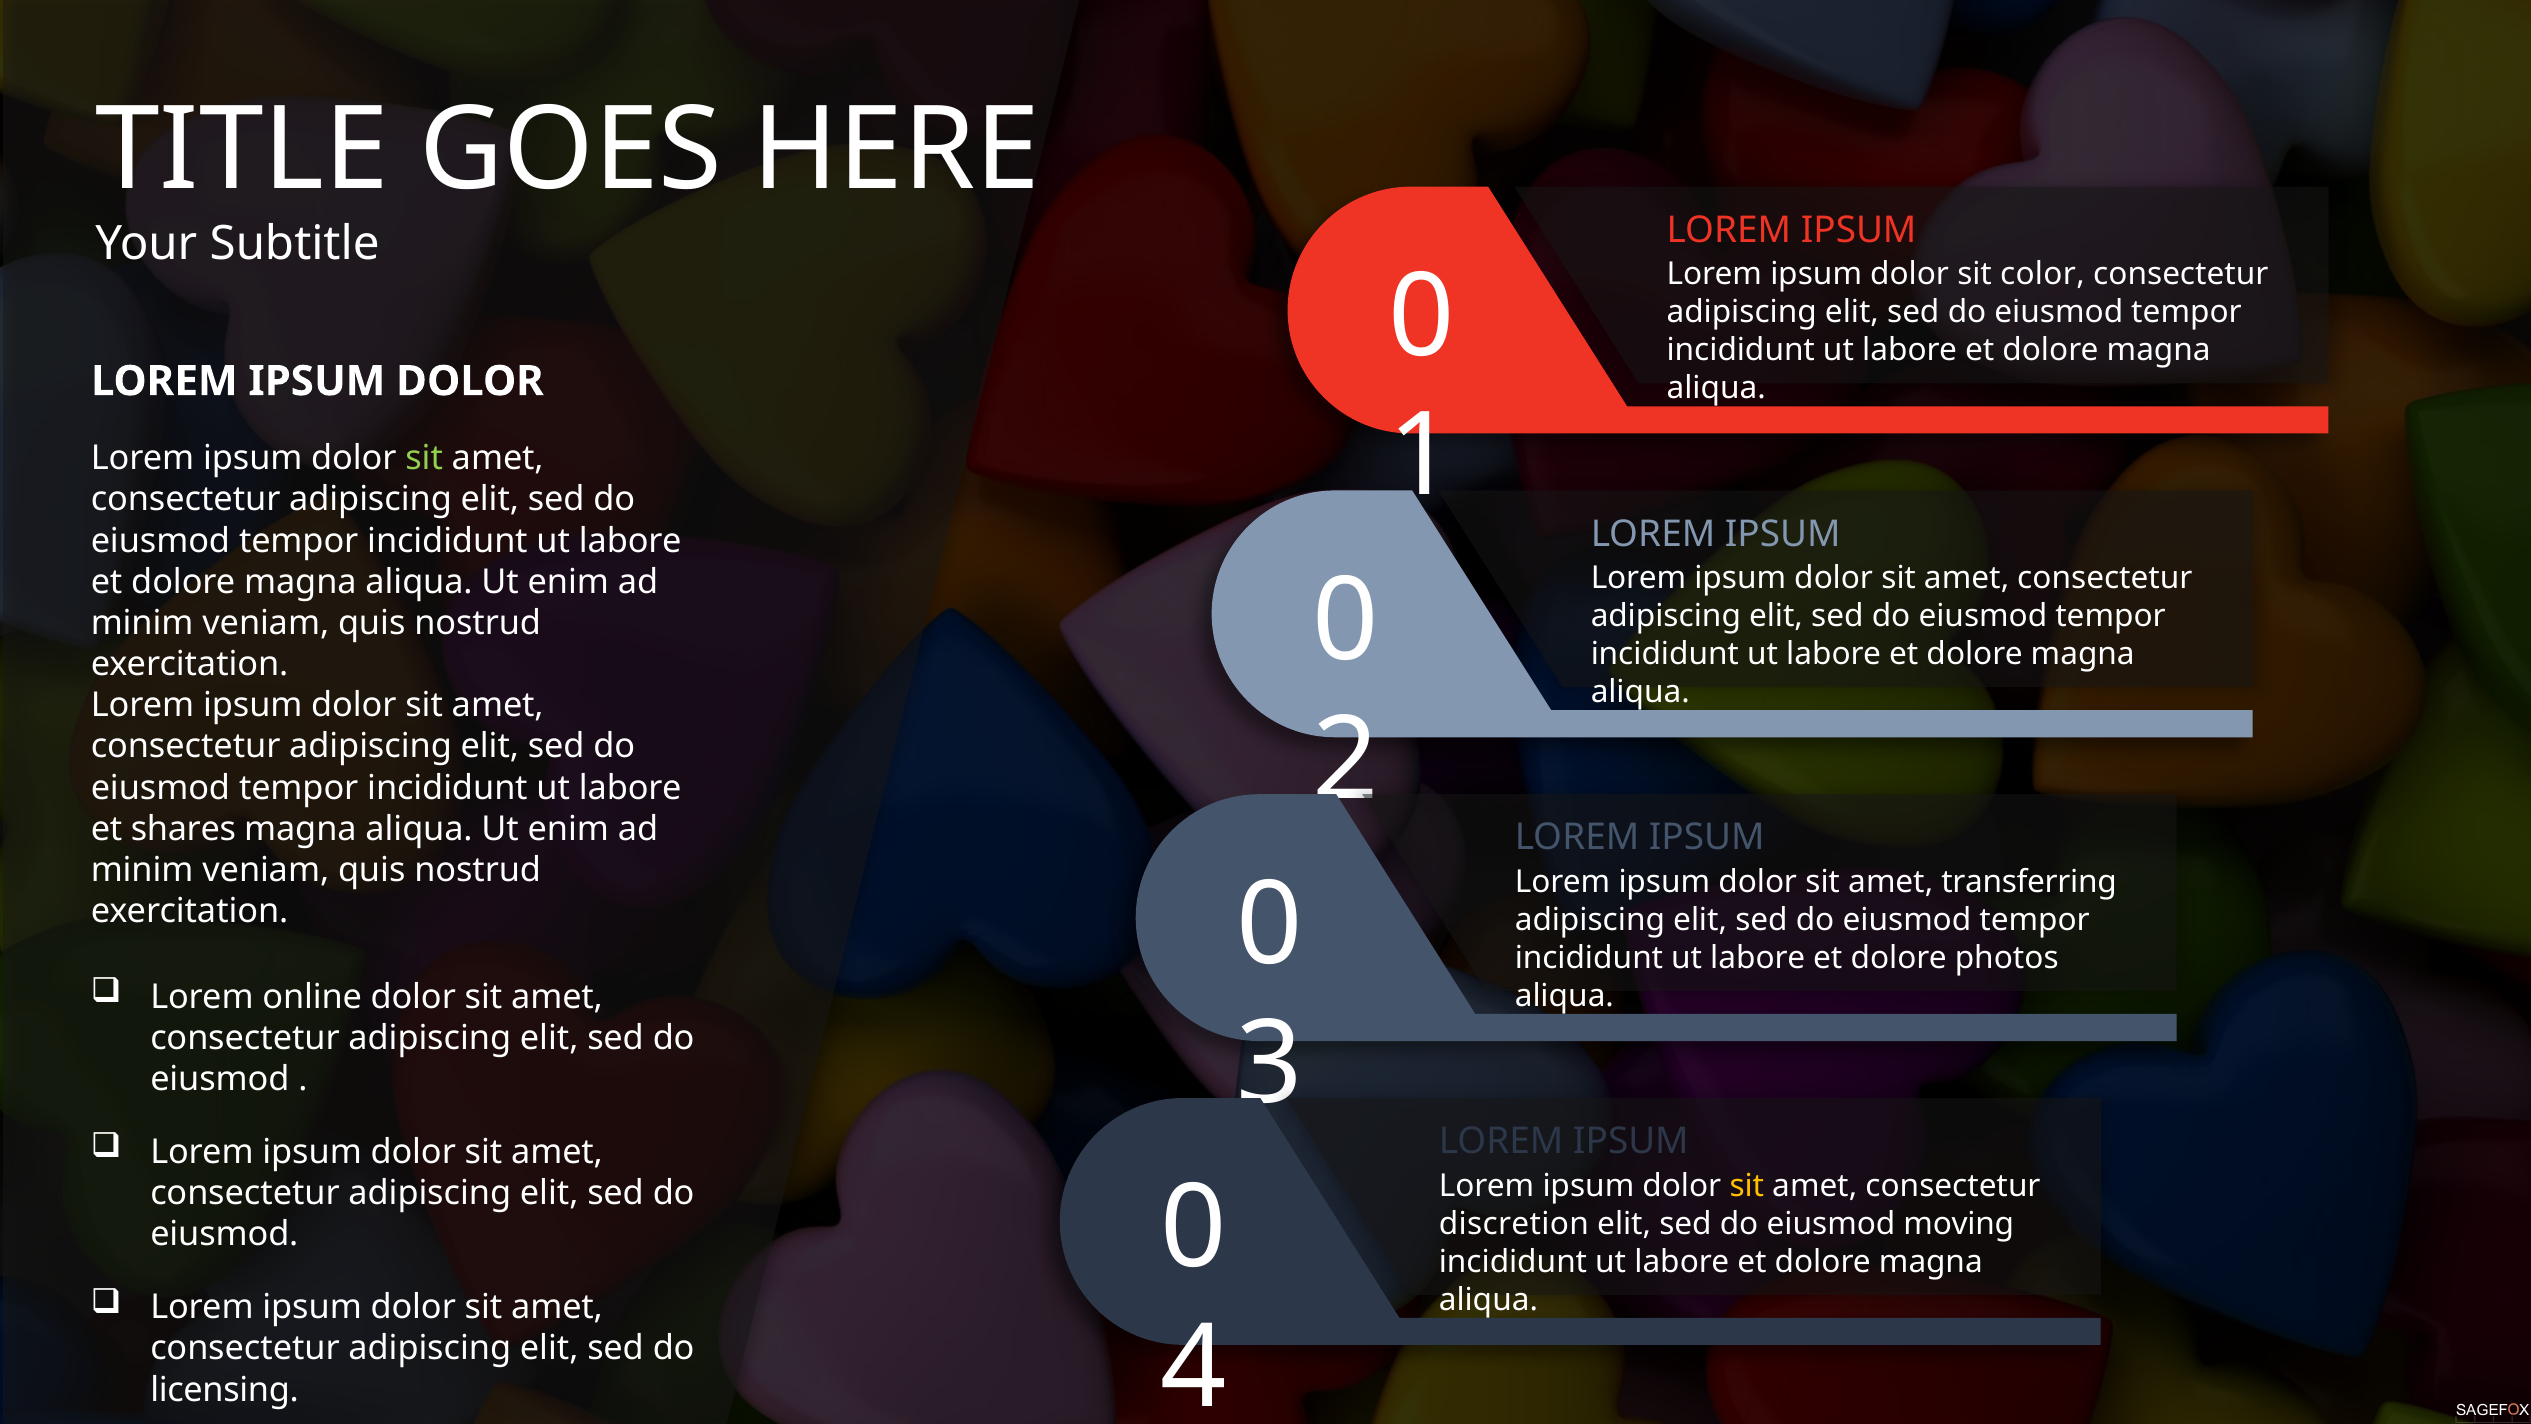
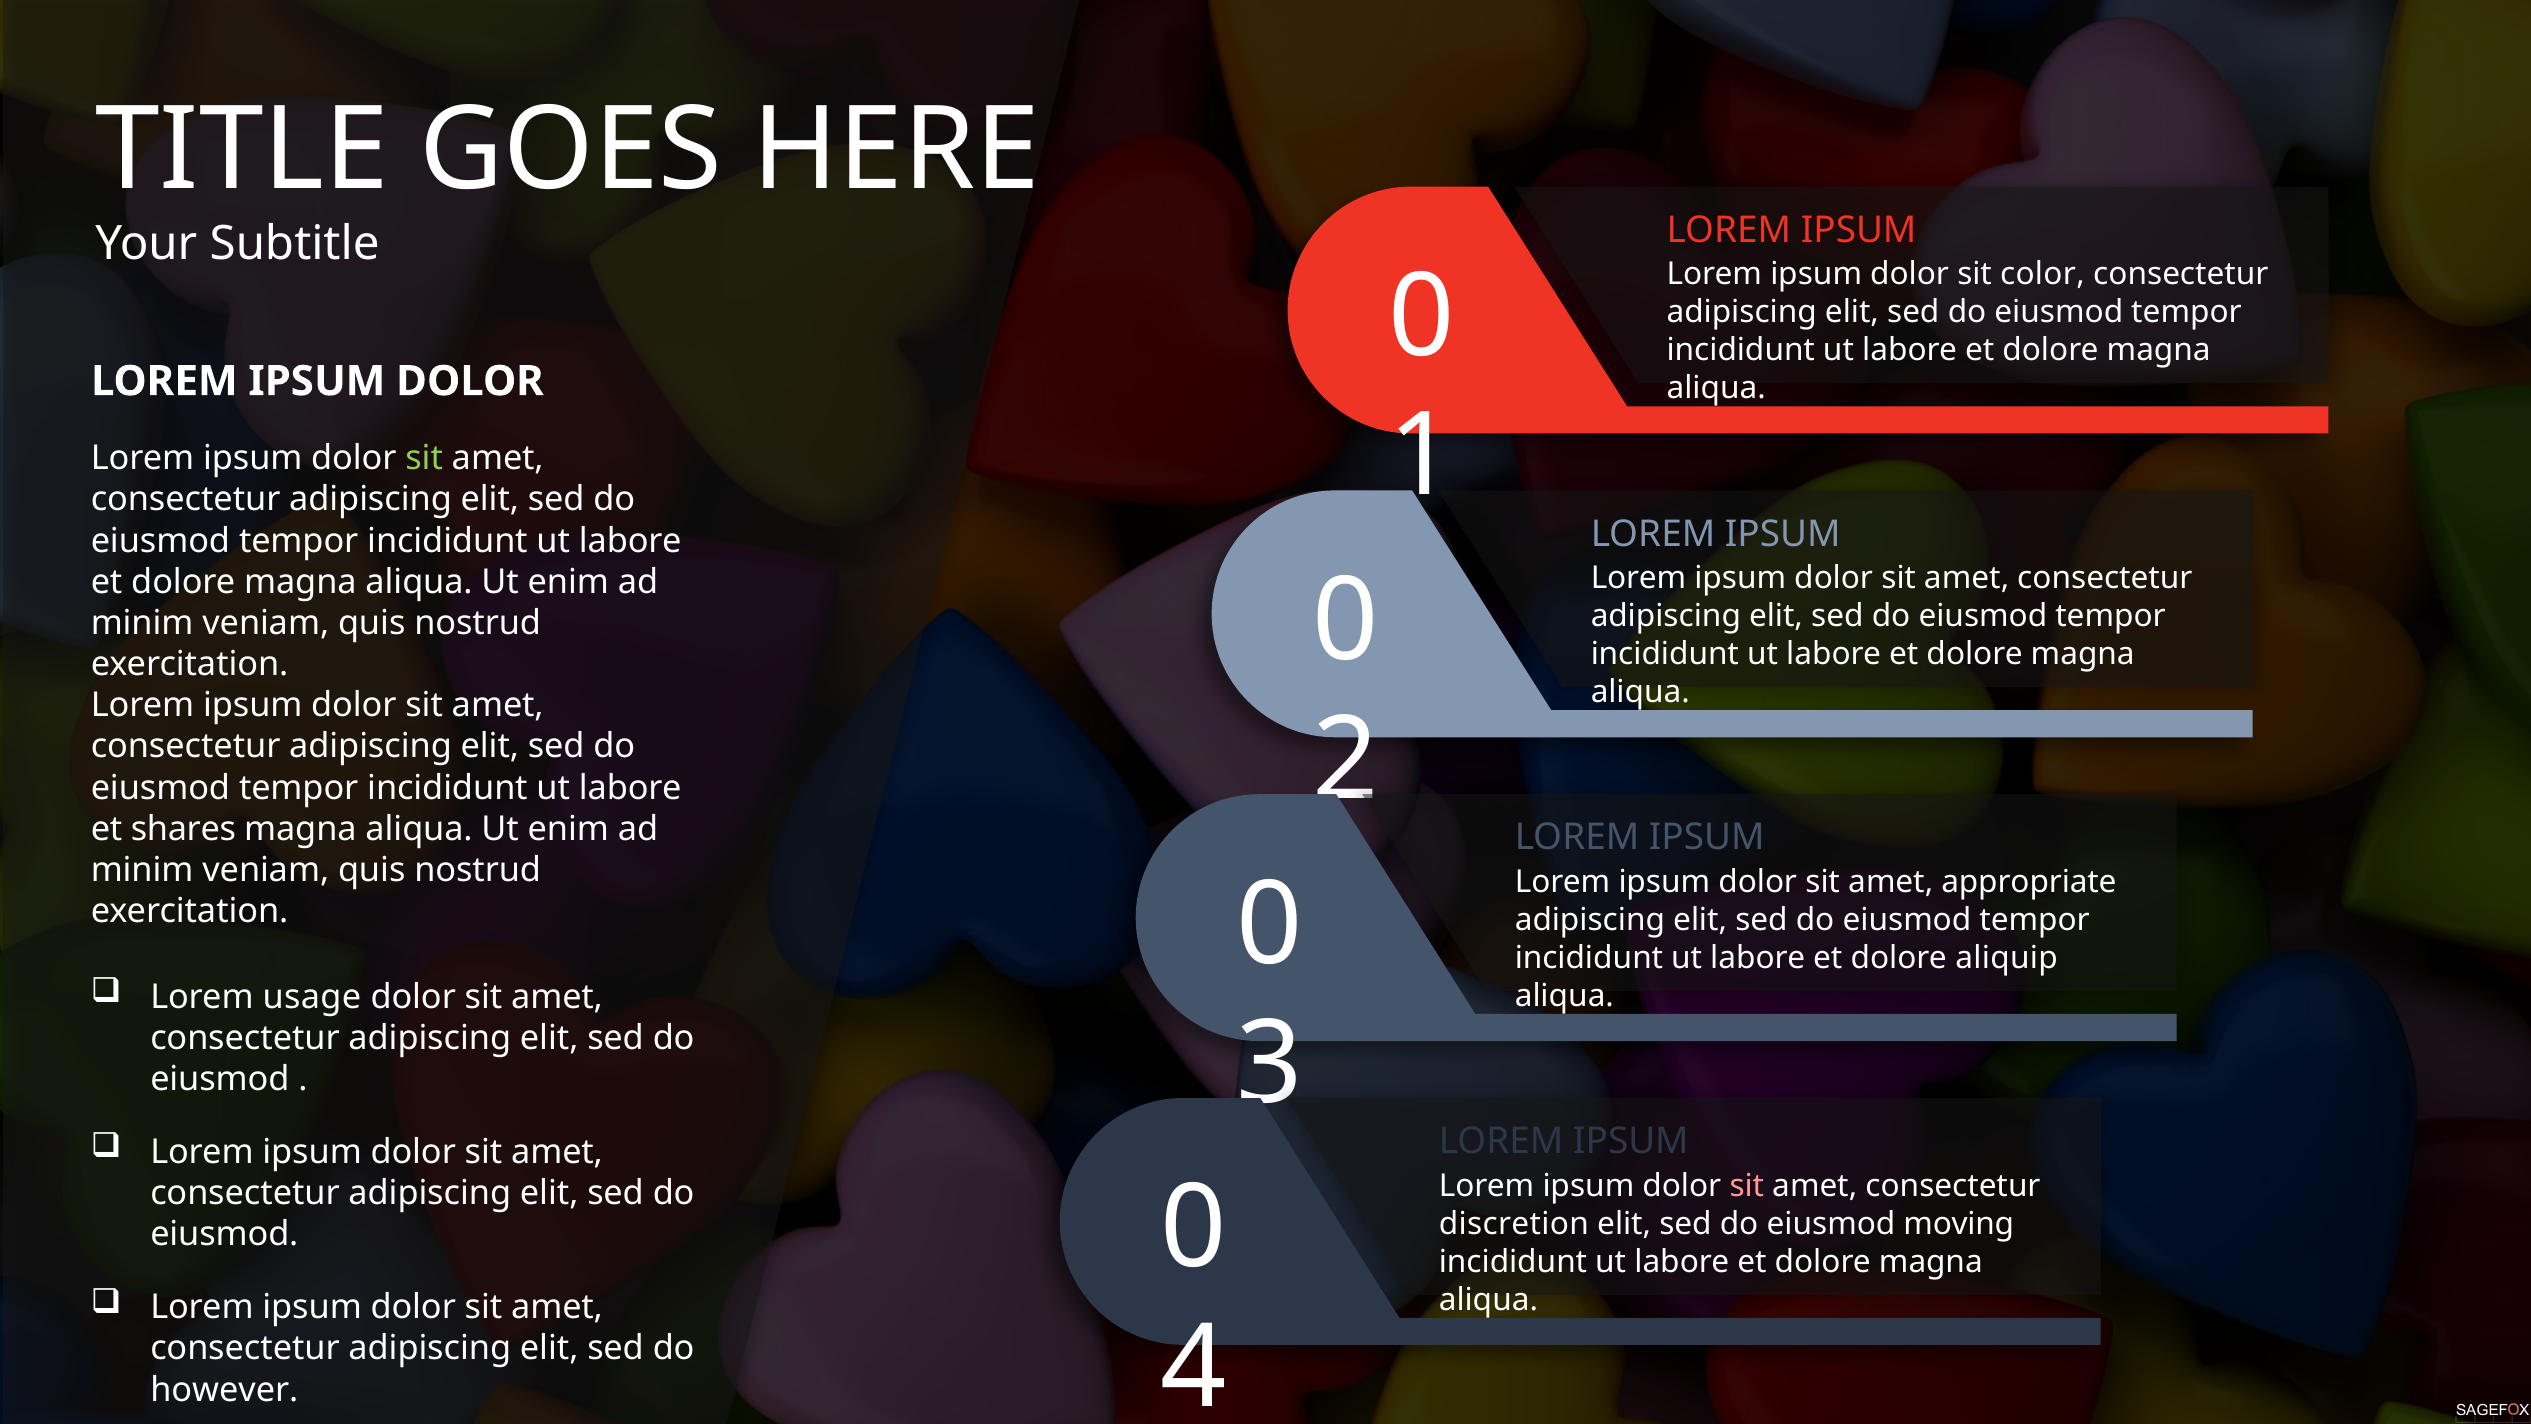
transferring: transferring -> appropriate (2029, 882)
photos: photos -> aliquip (2007, 958)
online: online -> usage (312, 997)
sit colour: yellow -> pink (1747, 1186)
licensing: licensing -> however (224, 1389)
